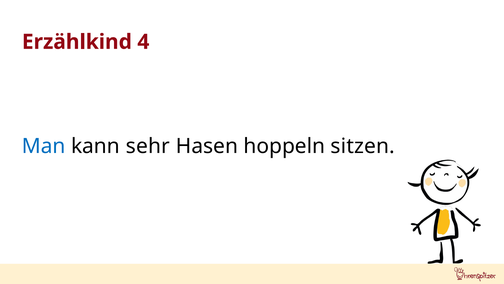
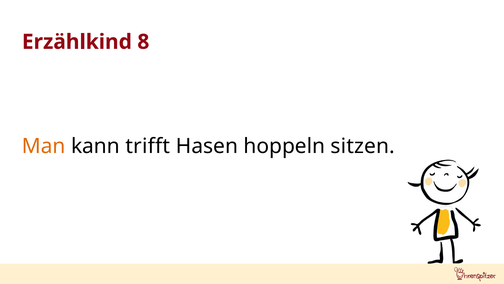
4: 4 -> 8 (143, 42)
Man colour: blue -> orange (44, 146)
sehr: sehr -> trifft (148, 146)
